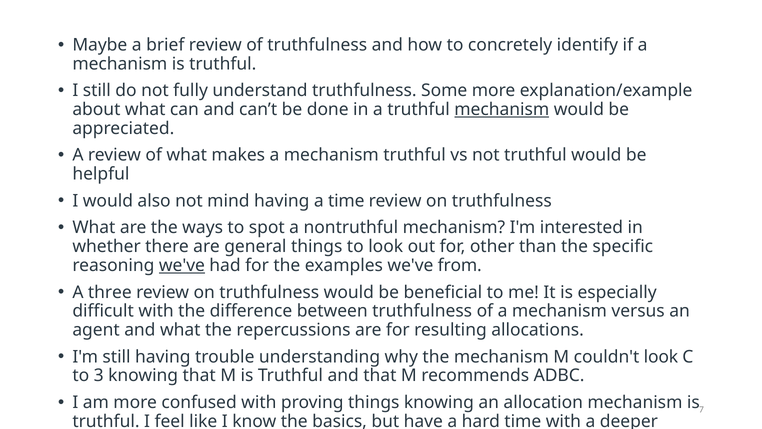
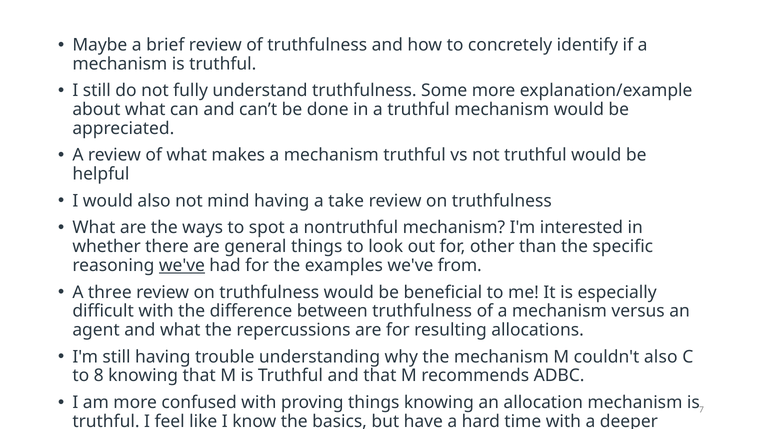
mechanism underline: present -> none (502, 109)
a time: time -> take (346, 201)
couldn't look: look -> also (661, 356)
3: 3 -> 8 (99, 375)
